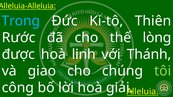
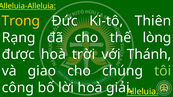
Trong colour: light blue -> yellow (21, 21)
Rước: Rước -> Rạng (19, 38)
linh: linh -> trời (84, 54)
